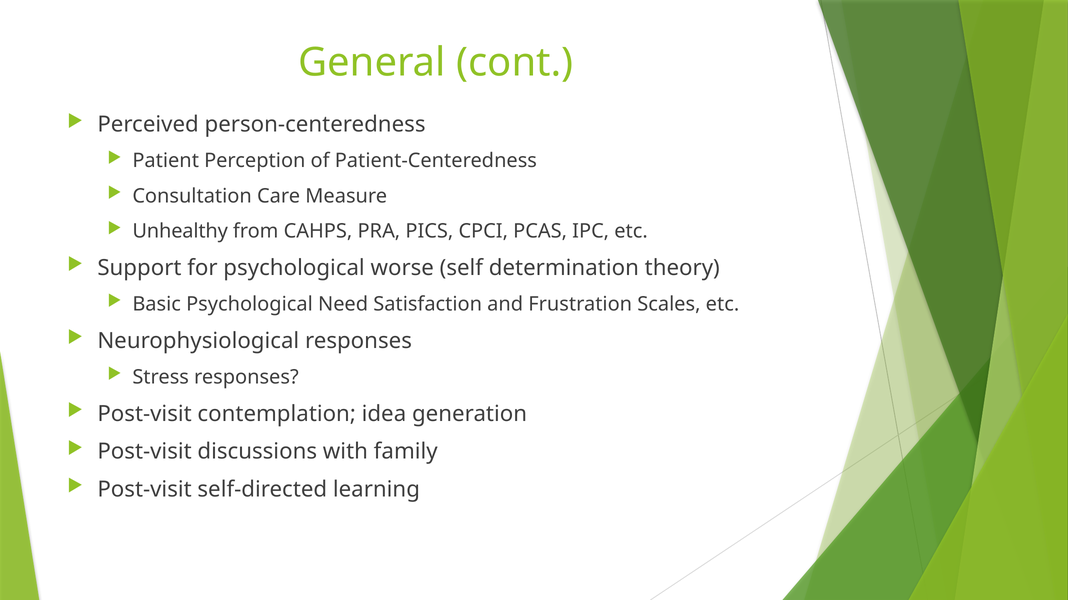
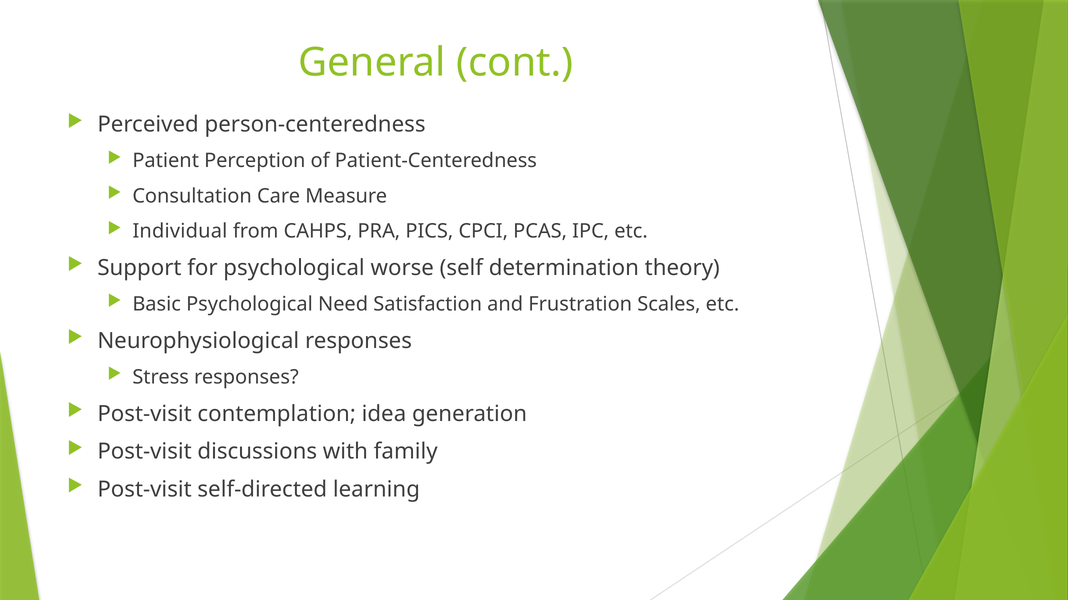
Unhealthy: Unhealthy -> Individual (180, 231)
